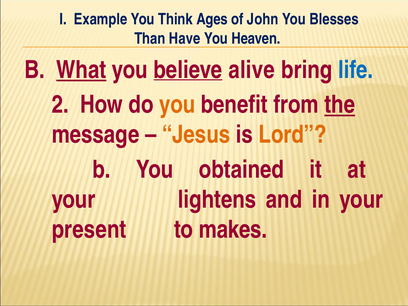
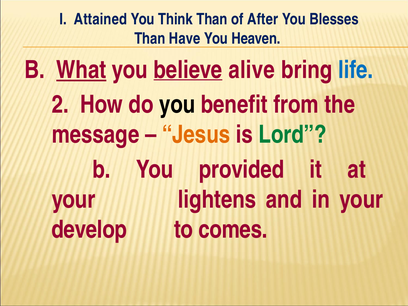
Example: Example -> Attained (101, 19)
Think Ages: Ages -> Than (212, 19)
John: John -> After (263, 19)
you colour: orange -> black (177, 105)
the underline: present -> none (340, 105)
Lord colour: orange -> green (293, 135)
obtained: obtained -> provided (242, 170)
present: present -> develop (89, 230)
makes: makes -> comes (233, 230)
